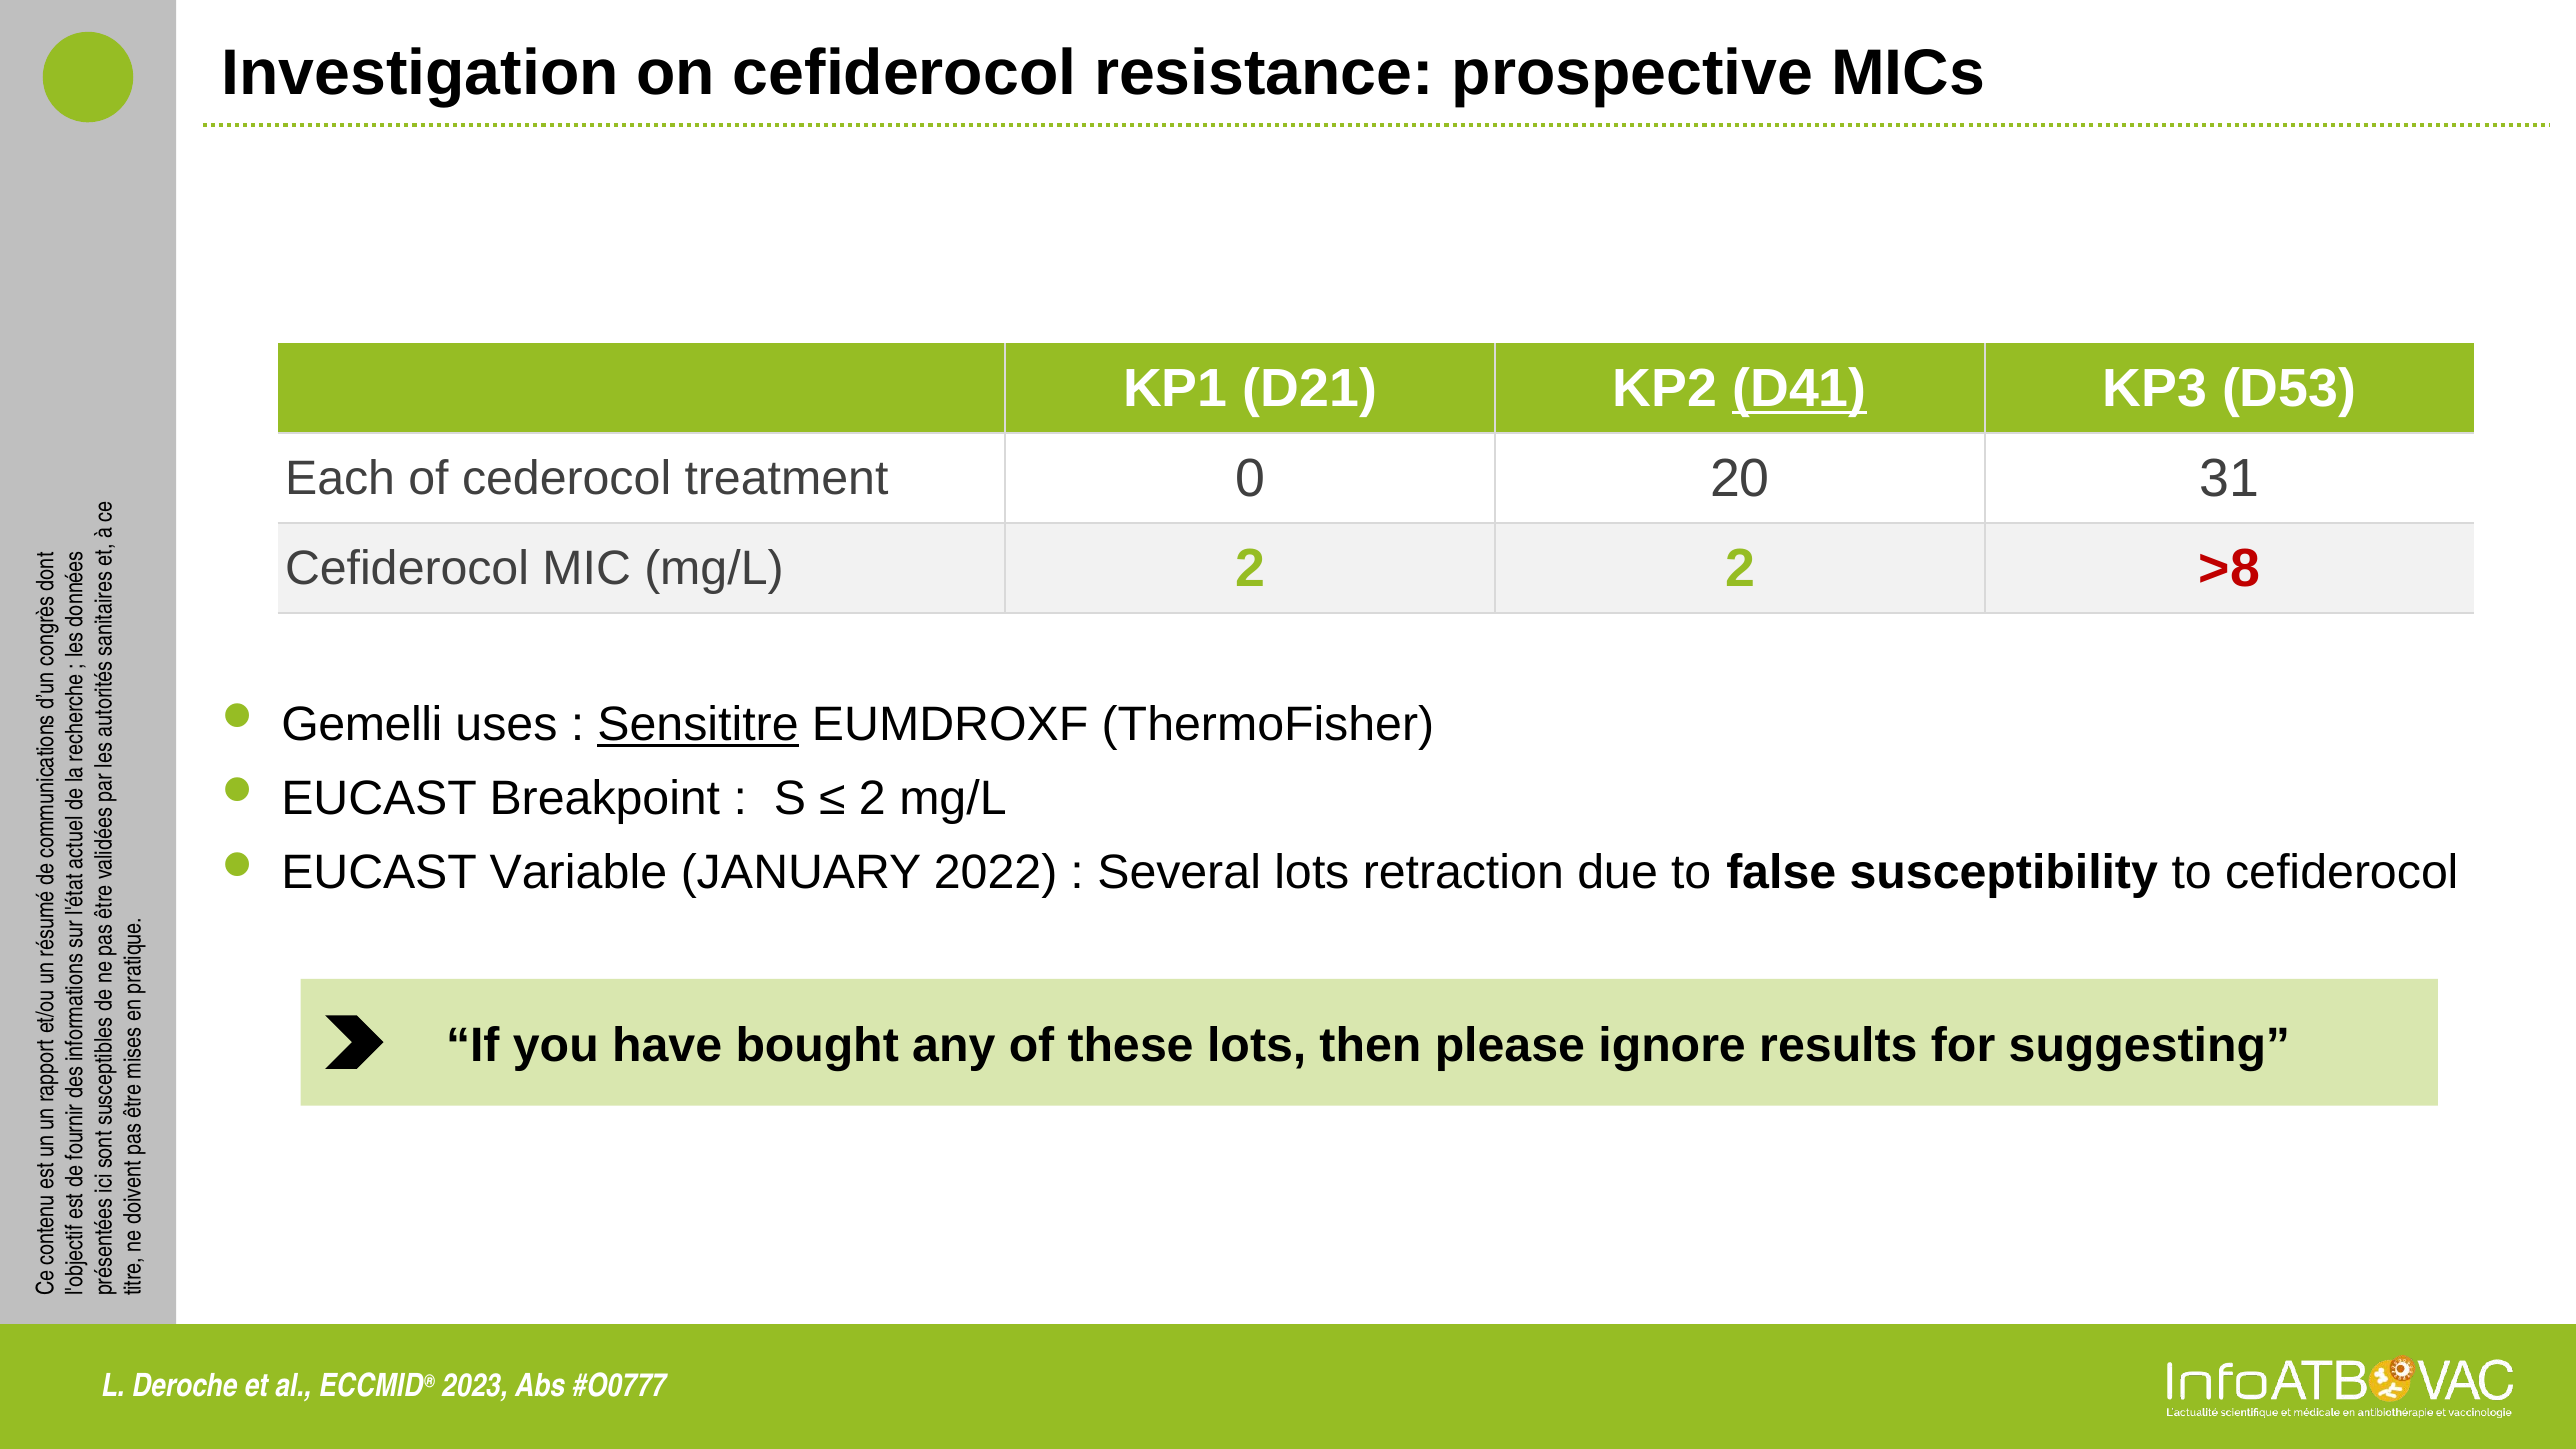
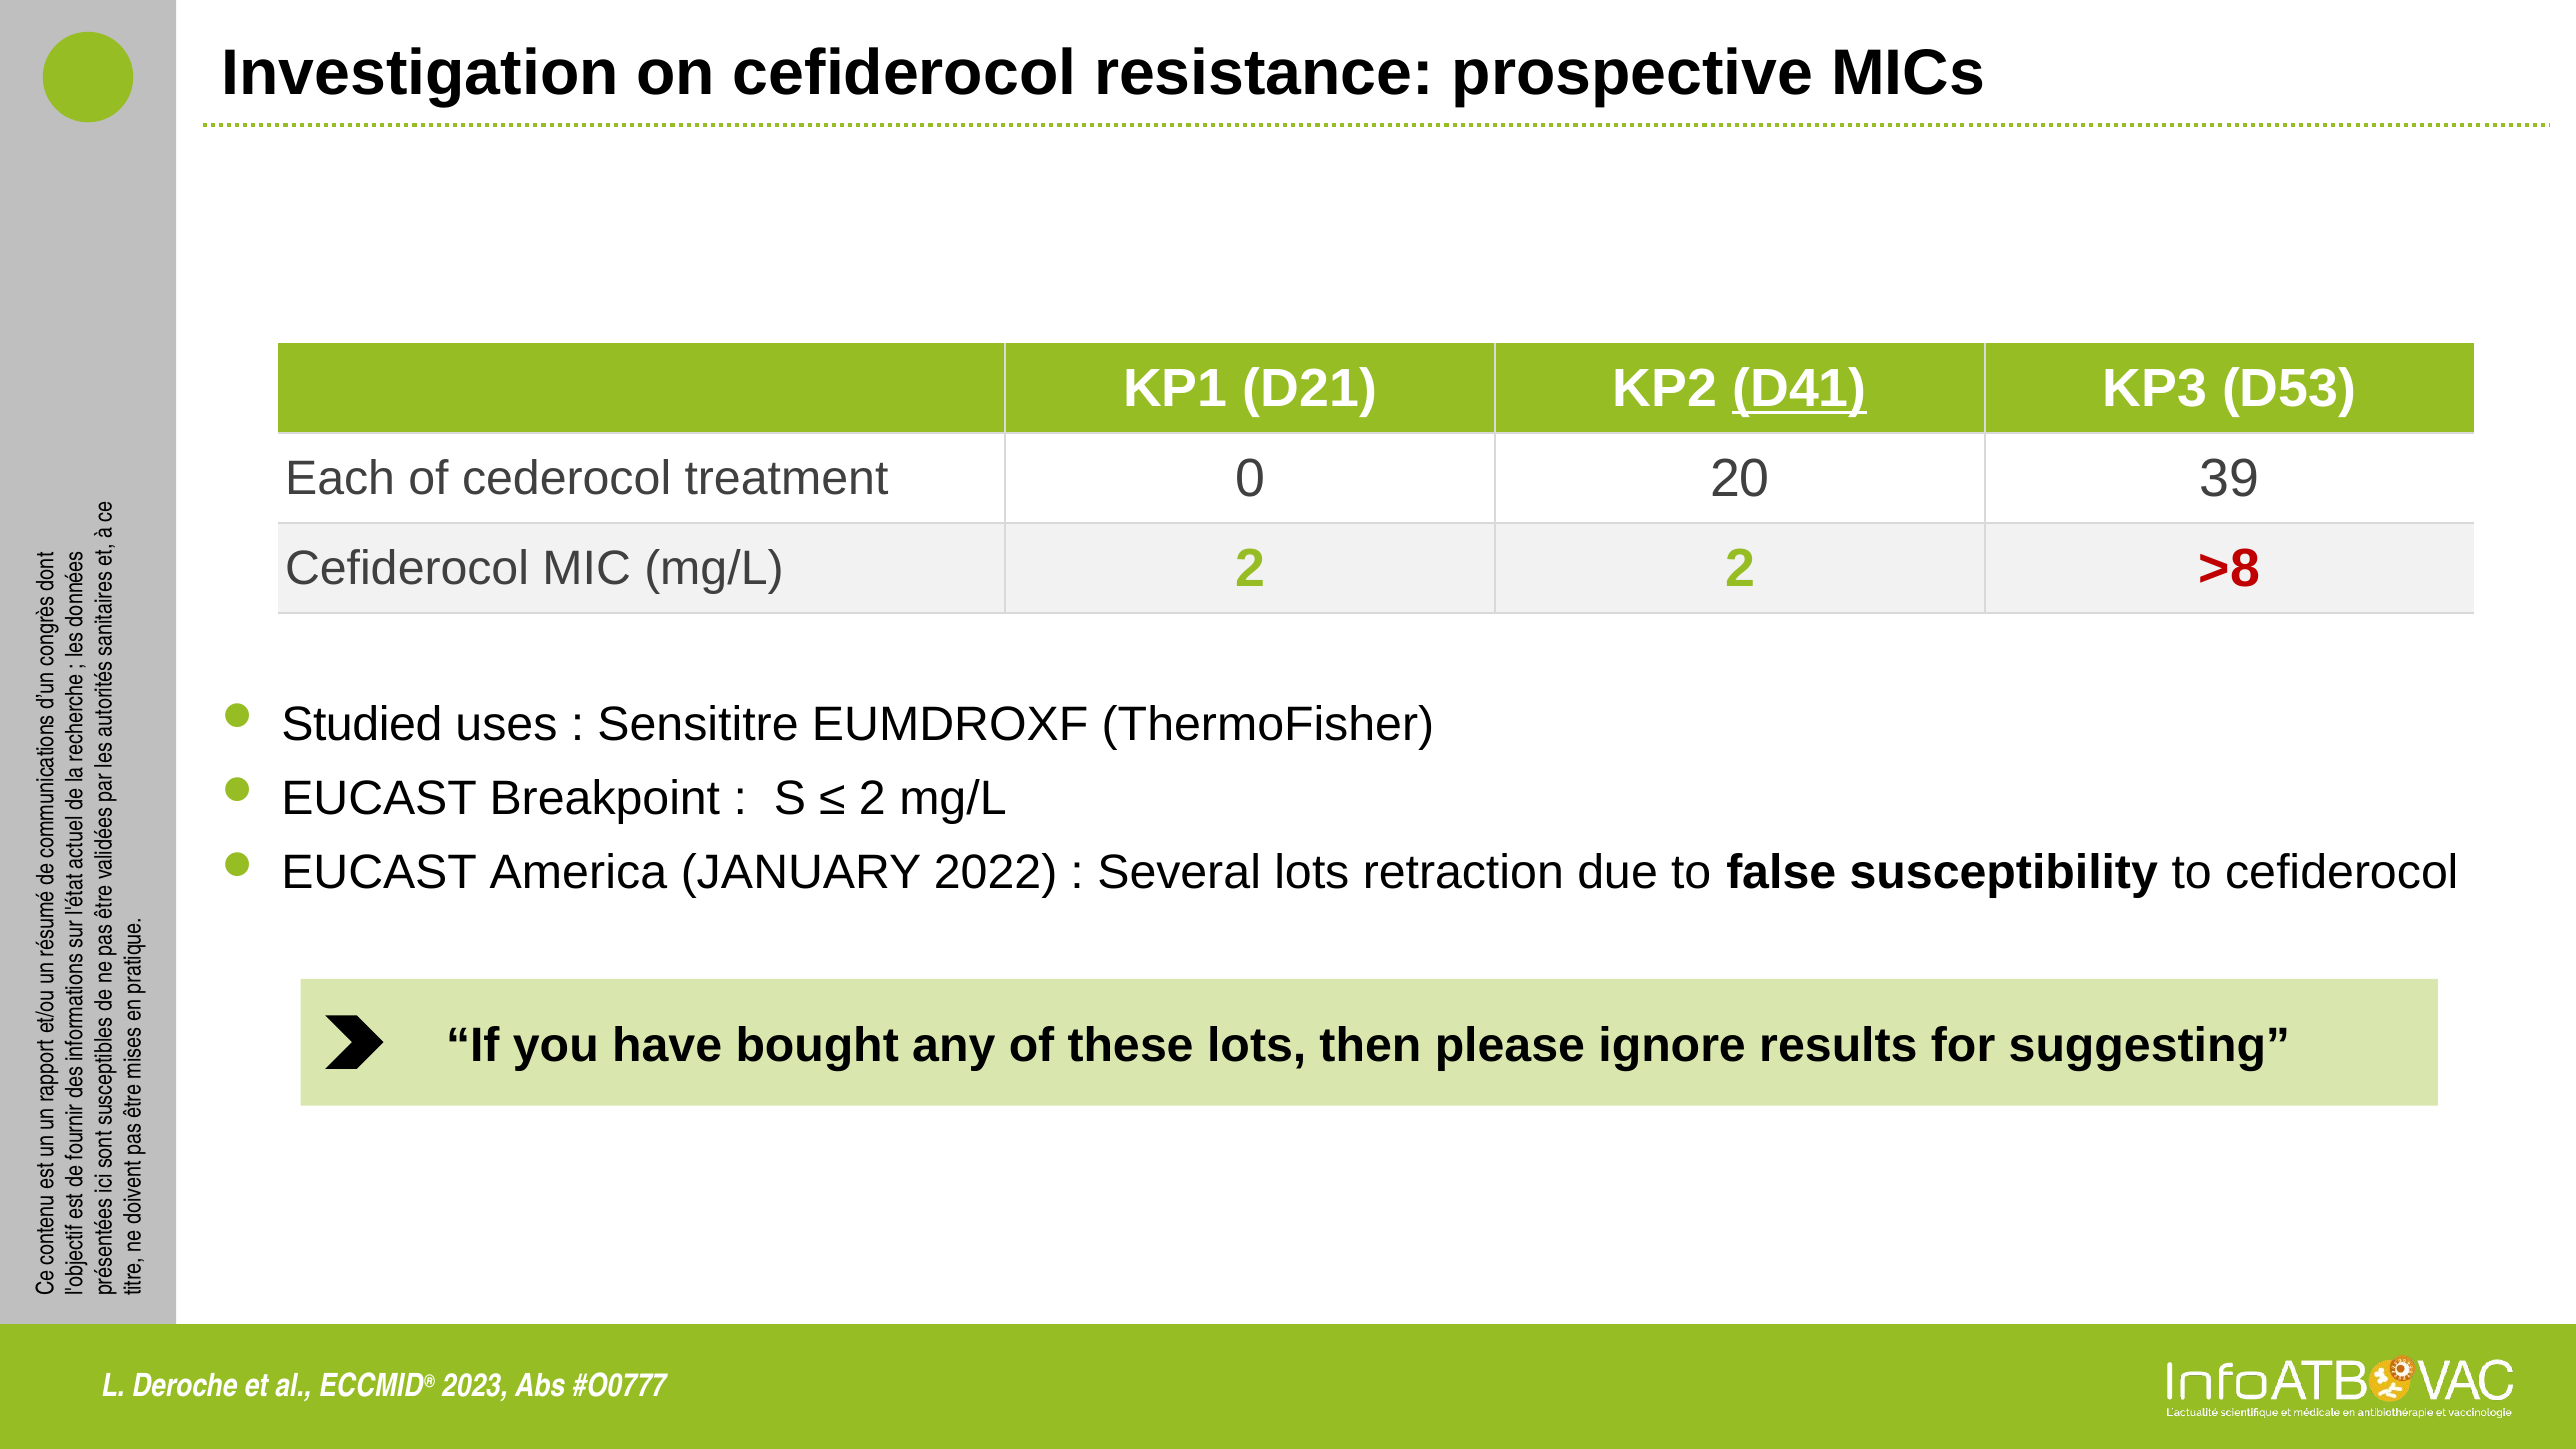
31: 31 -> 39 (2230, 479)
Gemelli: Gemelli -> Studied (362, 724)
Sensititre underline: present -> none (698, 724)
Variable: Variable -> America (578, 873)
